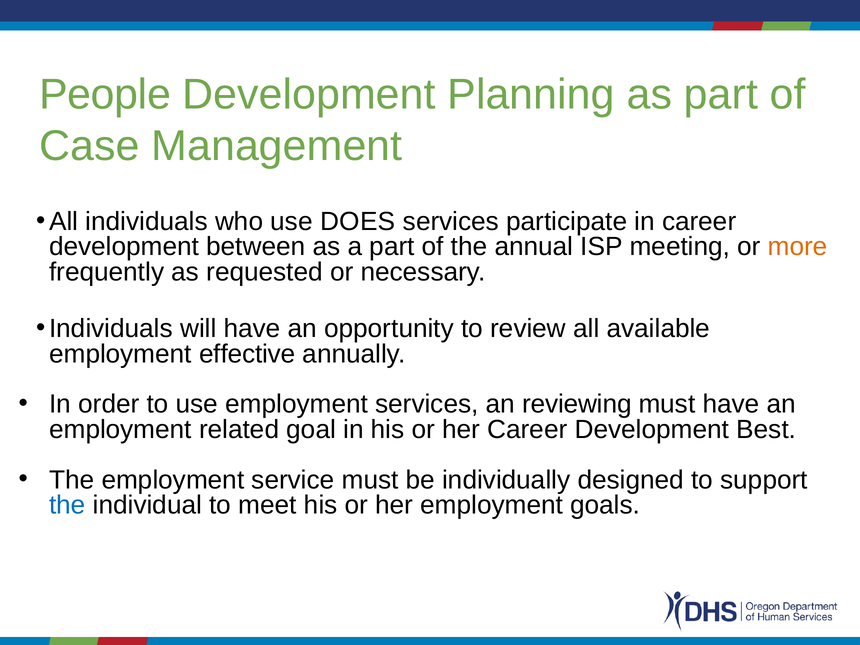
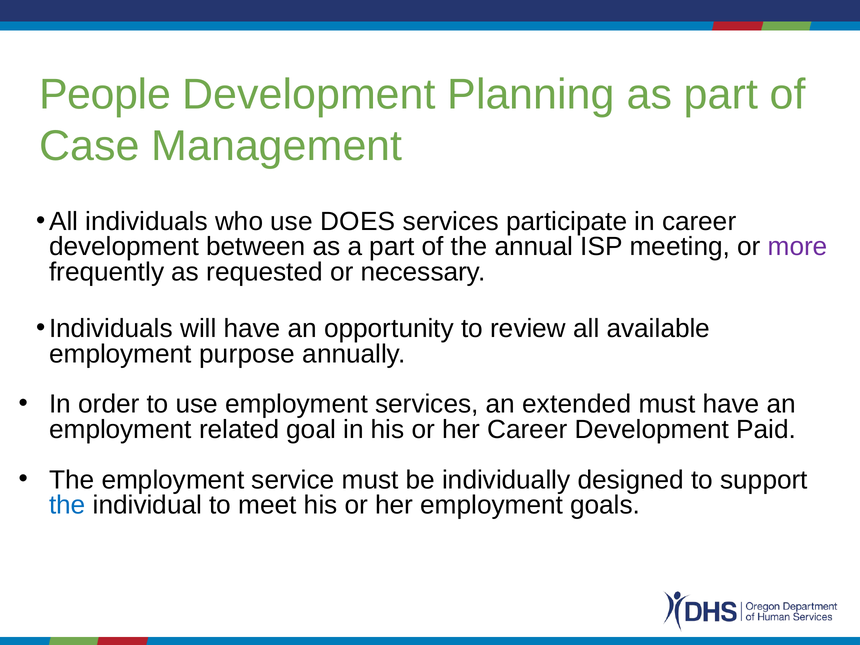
more colour: orange -> purple (798, 247)
effective: effective -> purpose (247, 354)
reviewing: reviewing -> extended (577, 404)
Best: Best -> Paid (766, 430)
